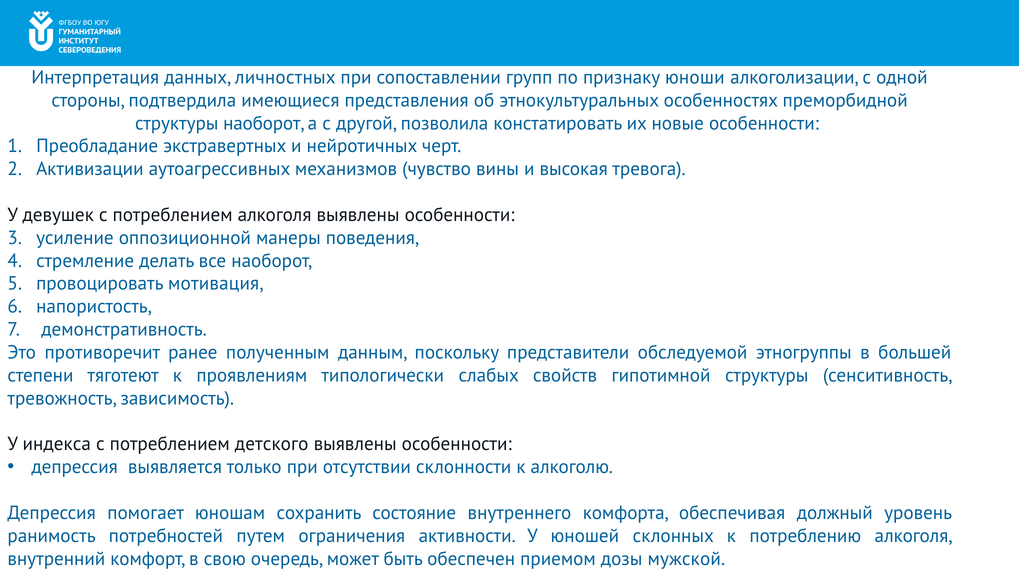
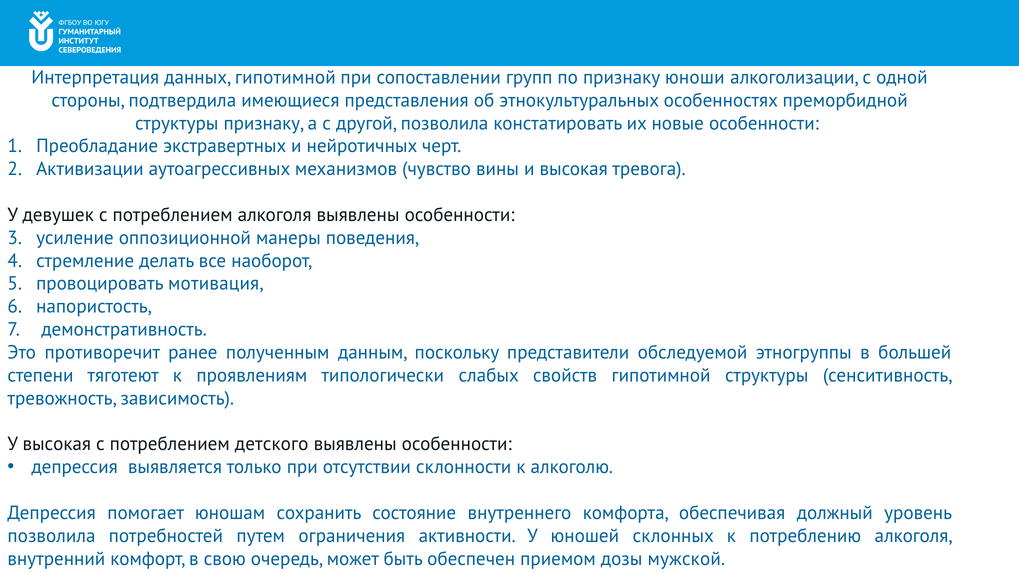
данных личностных: личностных -> гипотимной (285, 77)
структуры наоборот: наоборот -> признаку (264, 123)
У индекса: индекса -> высокая (57, 444)
ранимость: ранимость -> позволила (52, 536)
